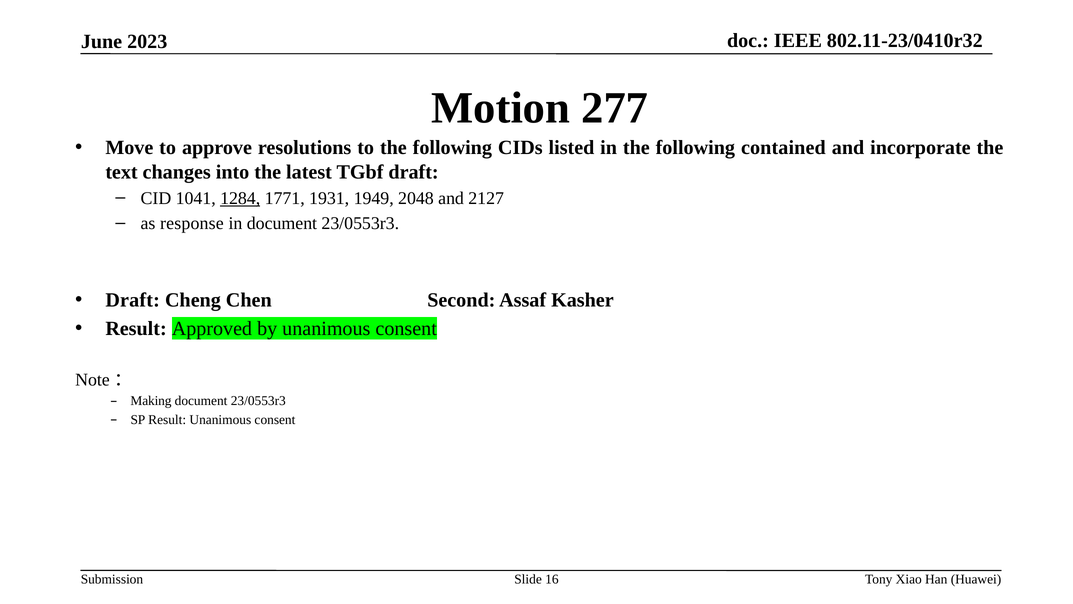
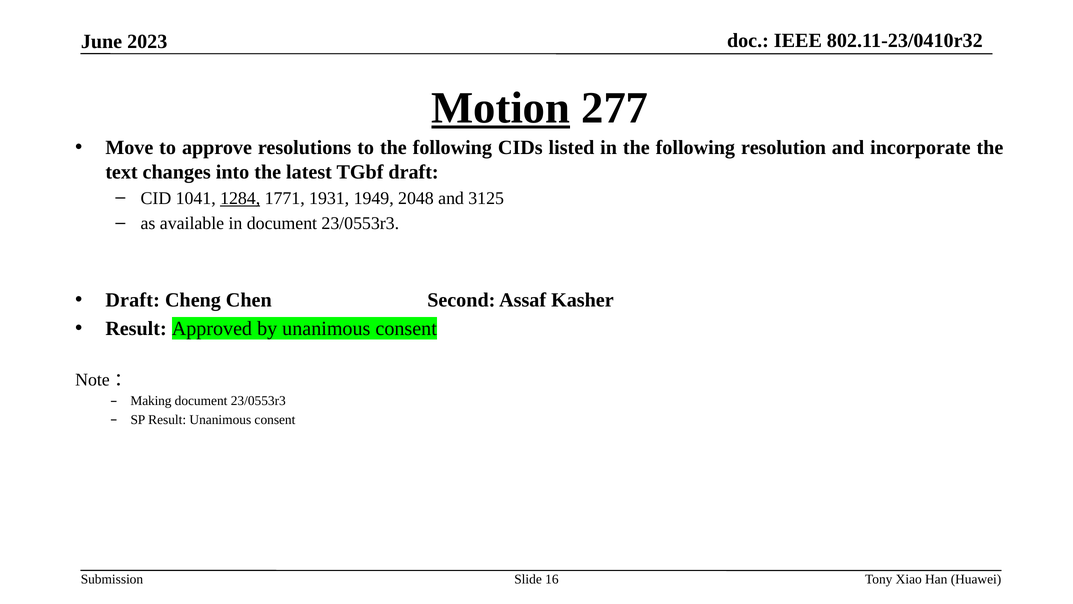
Motion underline: none -> present (501, 108)
contained: contained -> resolution (783, 148)
2127: 2127 -> 3125 (486, 198)
response: response -> available (192, 223)
